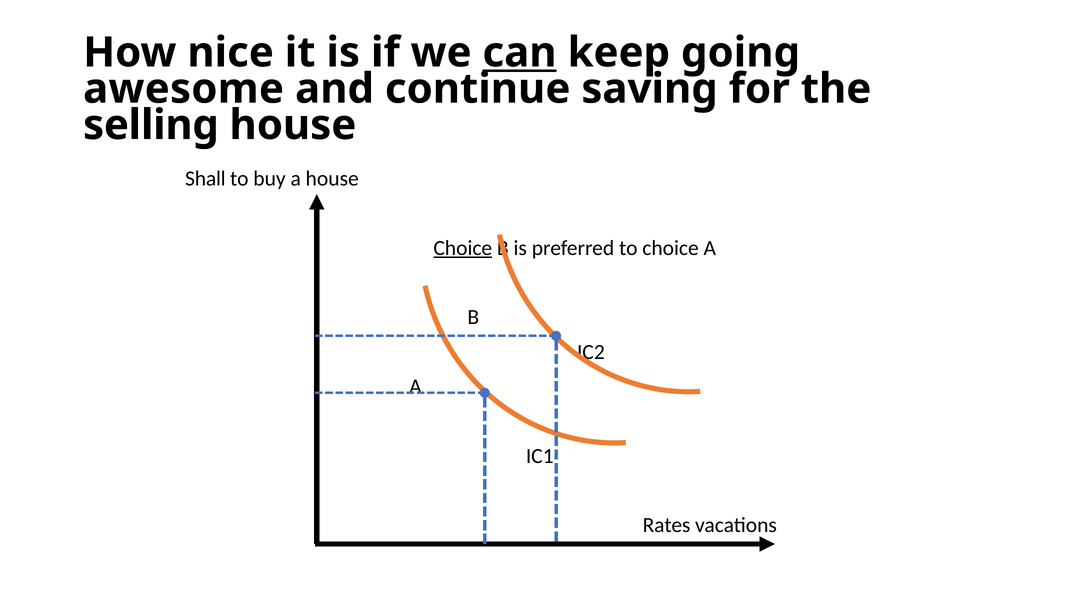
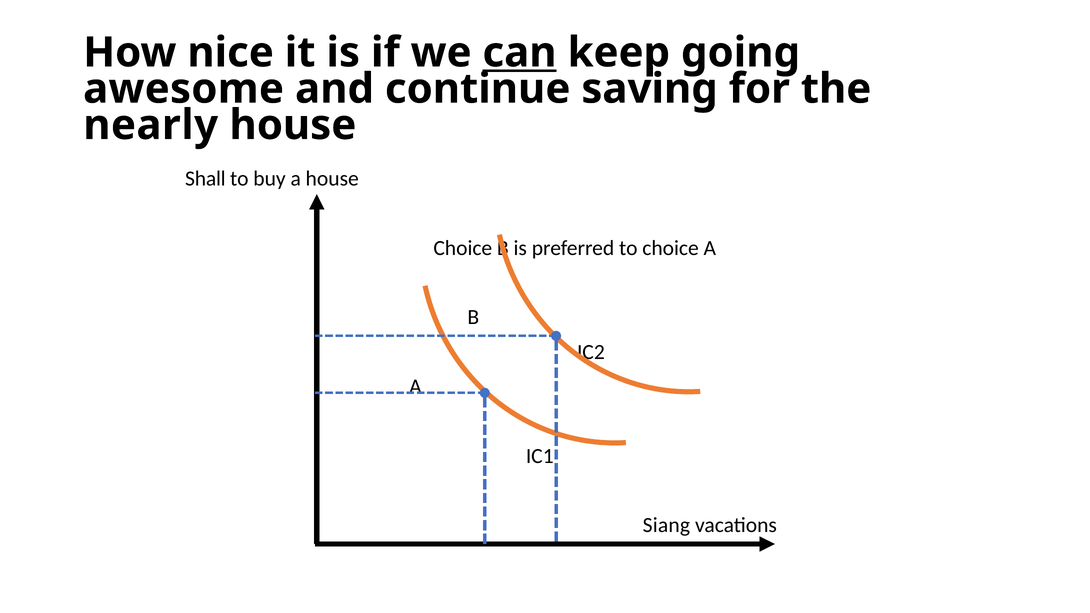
selling: selling -> nearly (151, 125)
Choice underline: present -> none (463, 248)
Rates: Rates -> Siang (666, 525)
